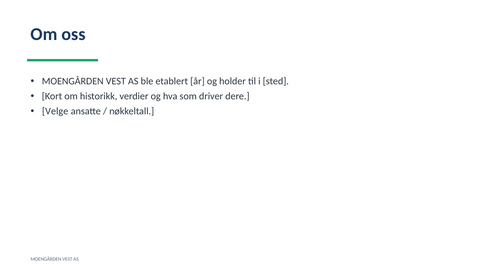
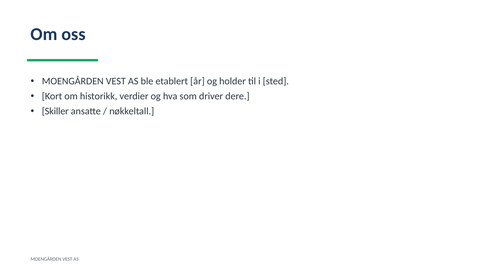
Velge: Velge -> Skiller (55, 112)
